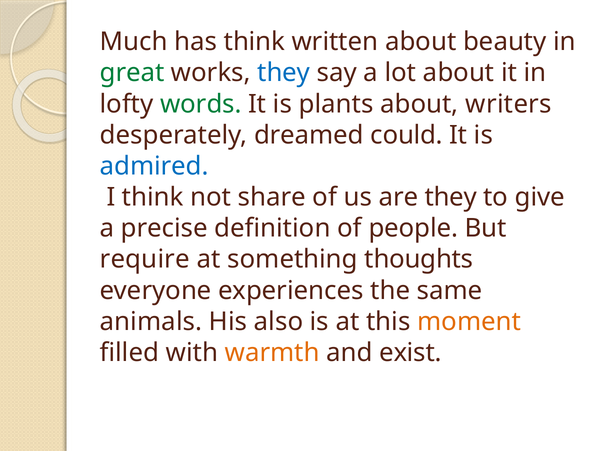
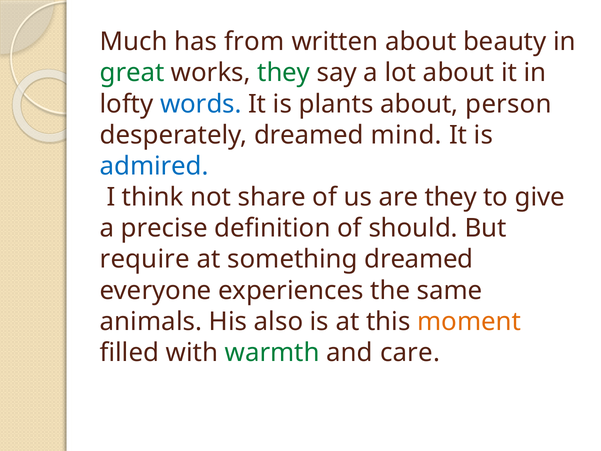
has think: think -> from (254, 42)
they colour: blue -> green (284, 73)
words colour: green -> blue (201, 104)
writers: writers -> person (509, 104)
could: could -> mind (406, 135)
people: people -> should (413, 228)
something thoughts: thoughts -> dreamed (419, 259)
warmth colour: orange -> green (272, 353)
exist: exist -> care (410, 353)
